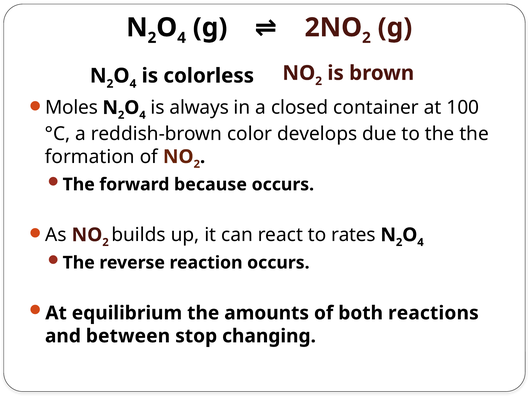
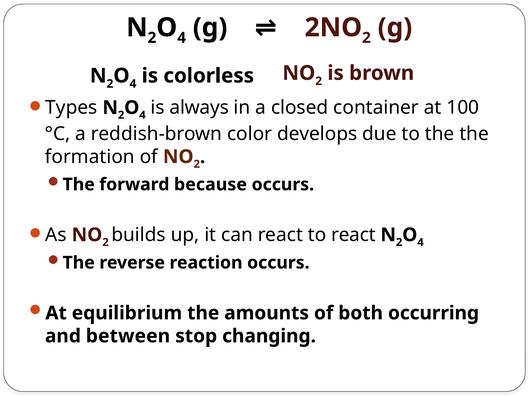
Moles: Moles -> Types (71, 108)
to rates: rates -> react (353, 235)
reactions: reactions -> occurring (433, 313)
